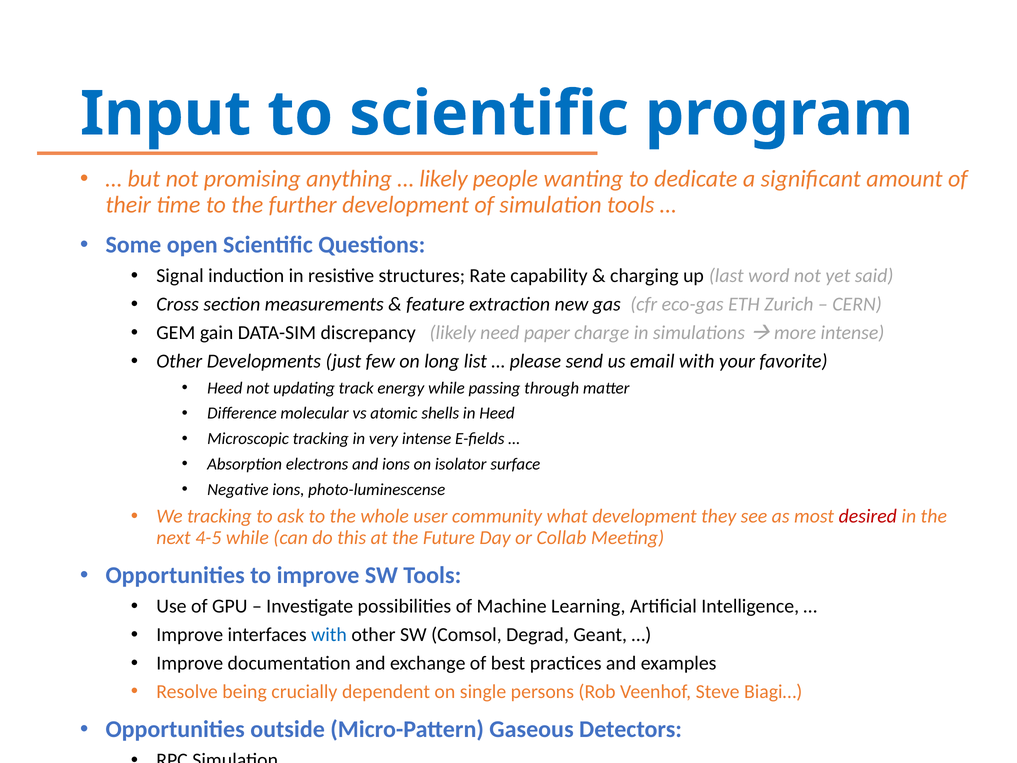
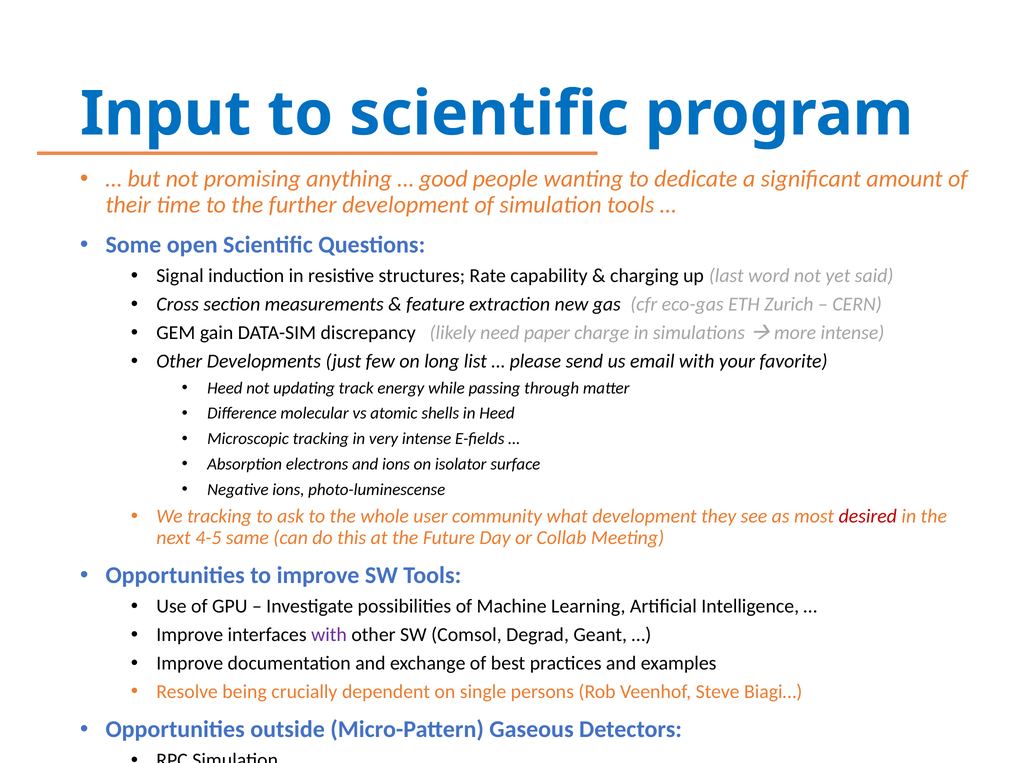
likely: likely -> good (443, 179)
4-5 while: while -> same (247, 538)
with colour: blue -> purple (329, 634)
